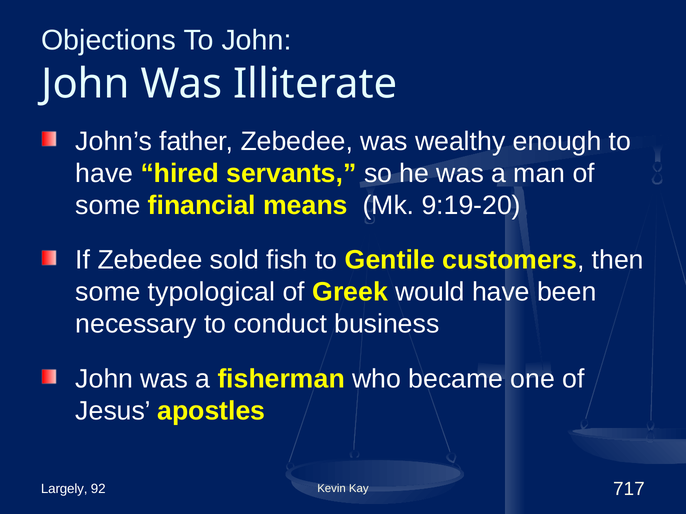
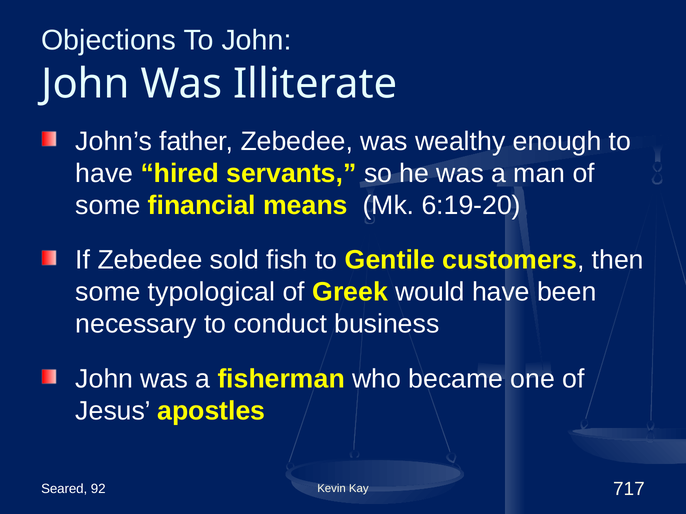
9:19-20: 9:19-20 -> 6:19-20 (471, 205)
Largely: Largely -> Seared (64, 489)
